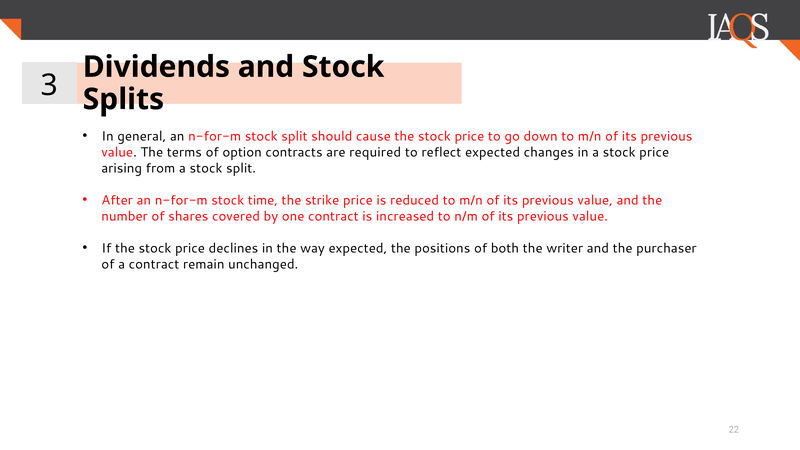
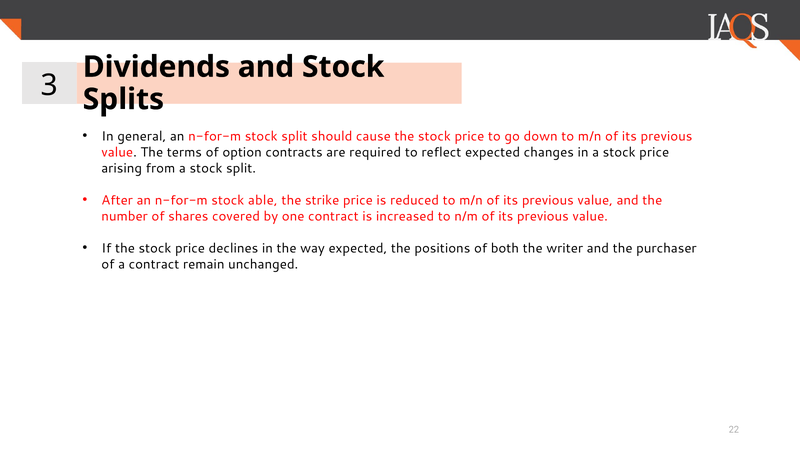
time: time -> able (263, 200)
